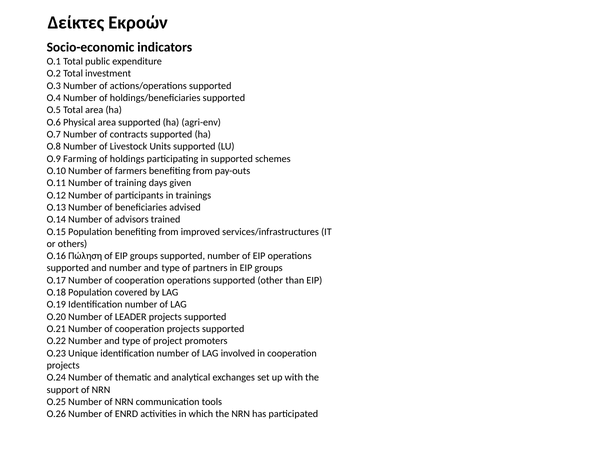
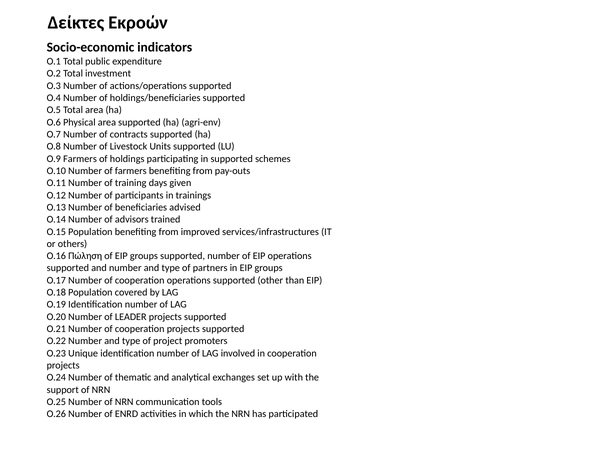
O.9 Farming: Farming -> Farmers (80, 158)
